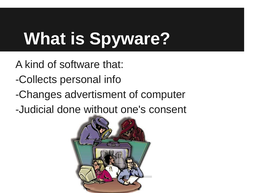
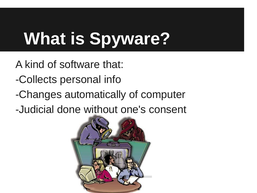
advertisment: advertisment -> automatically (95, 94)
